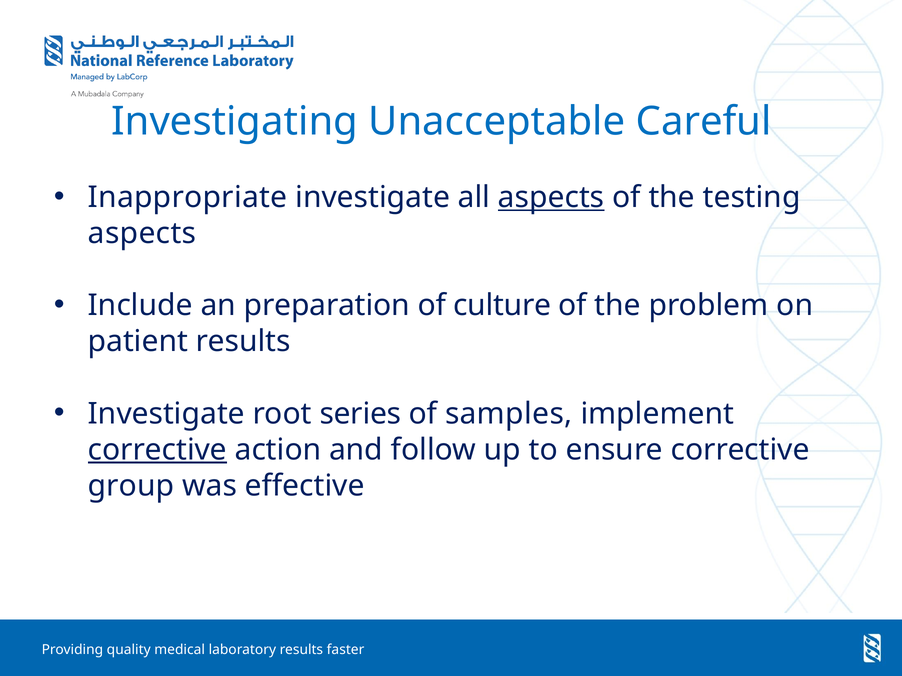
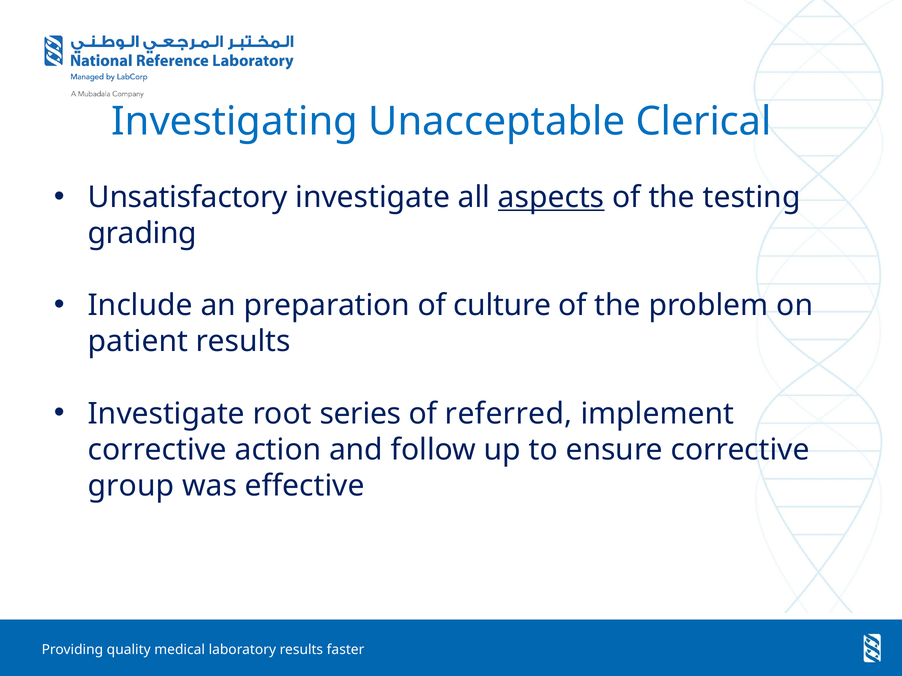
Careful: Careful -> Clerical (704, 122)
Inappropriate: Inappropriate -> Unsatisfactory (188, 197)
aspects: aspects -> grading (142, 234)
samples: samples -> referred (509, 414)
corrective underline: present -> none (157, 450)
